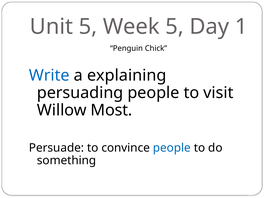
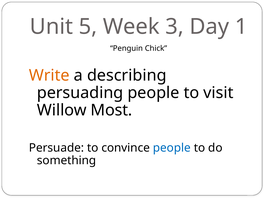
Week 5: 5 -> 3 (175, 27)
Write colour: blue -> orange (49, 75)
explaining: explaining -> describing (127, 75)
